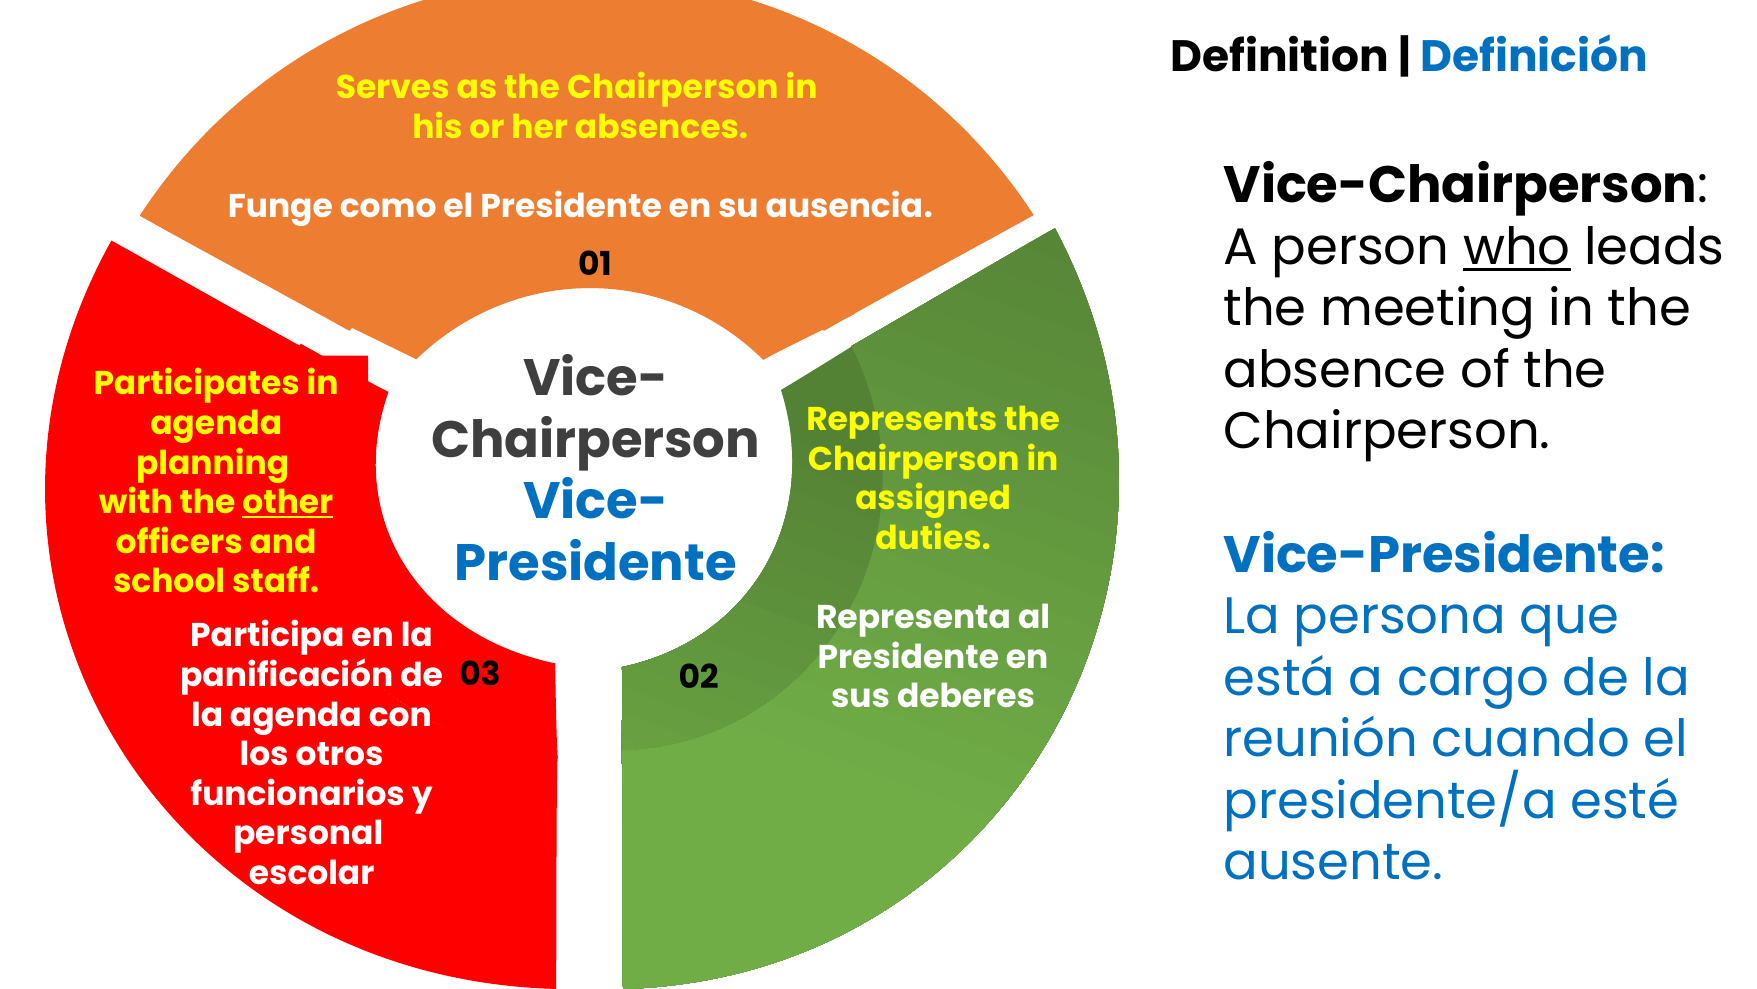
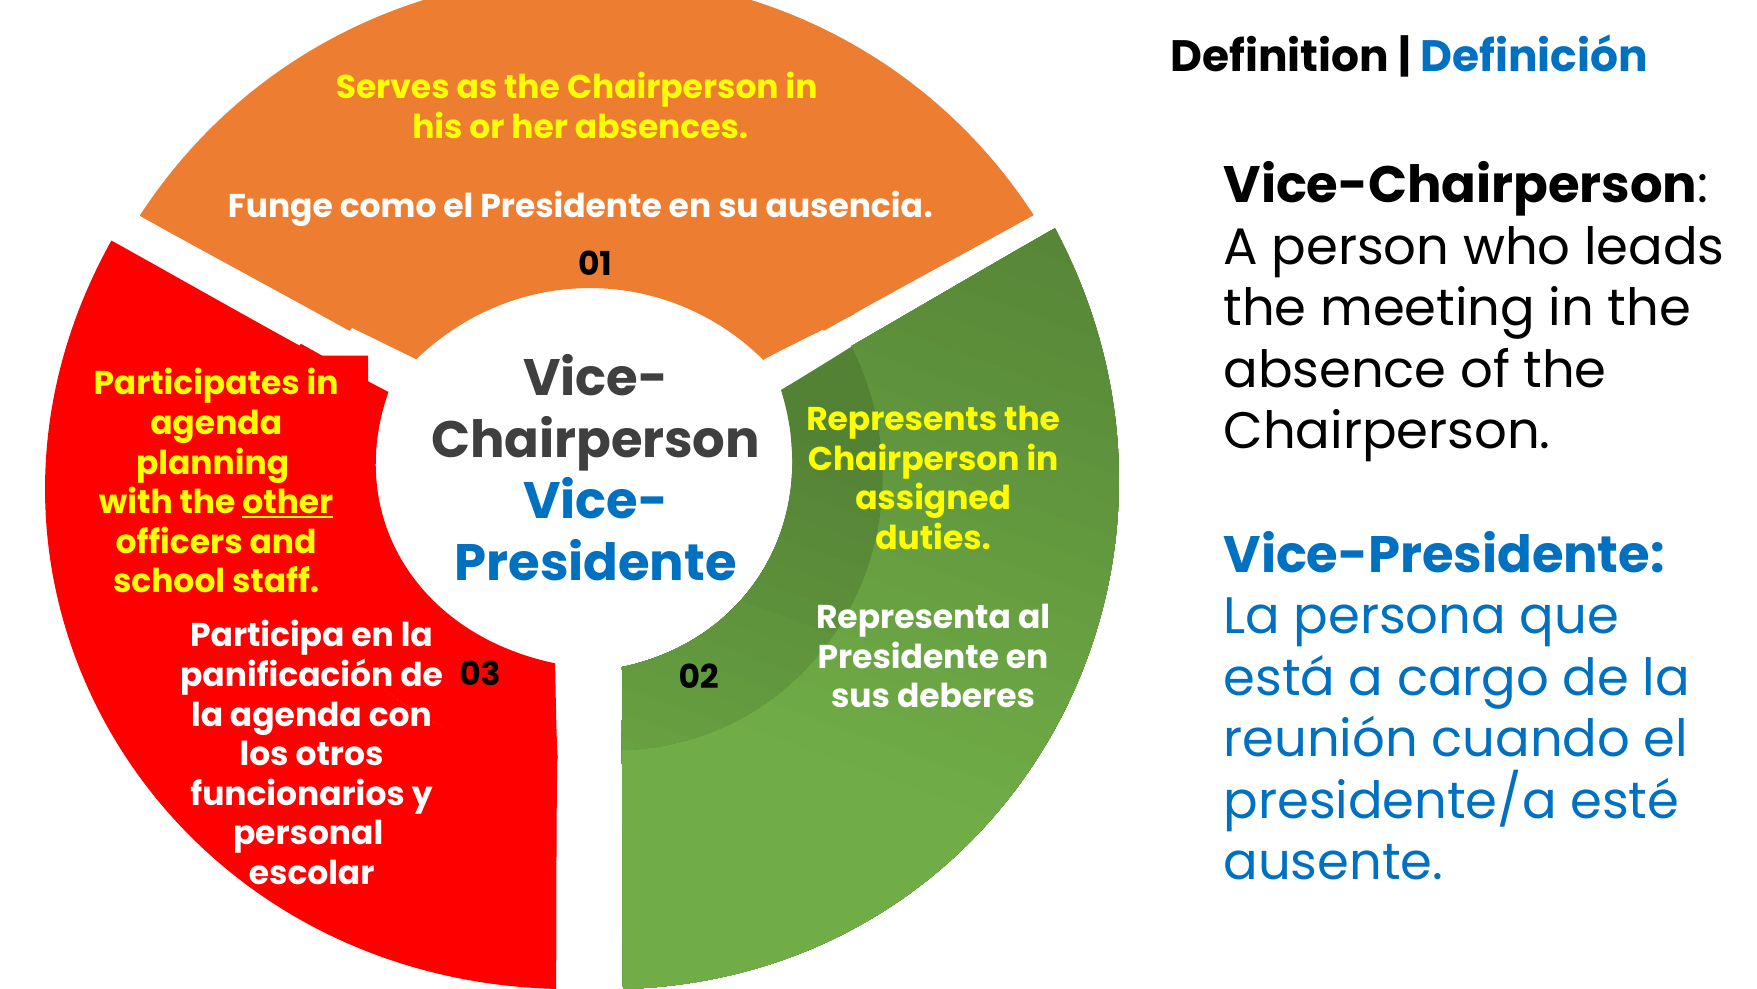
who underline: present -> none (1517, 247)
